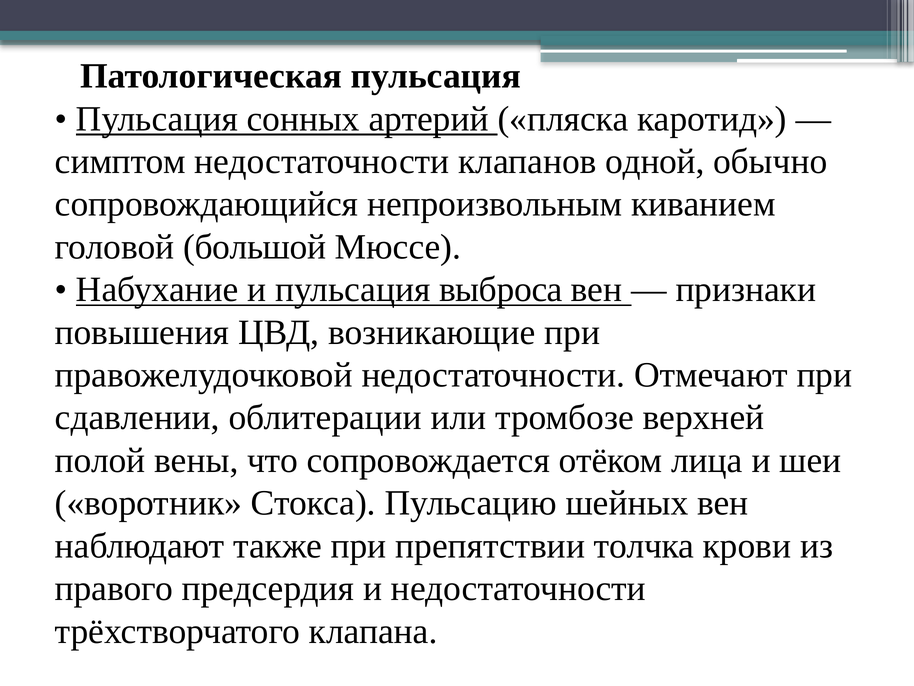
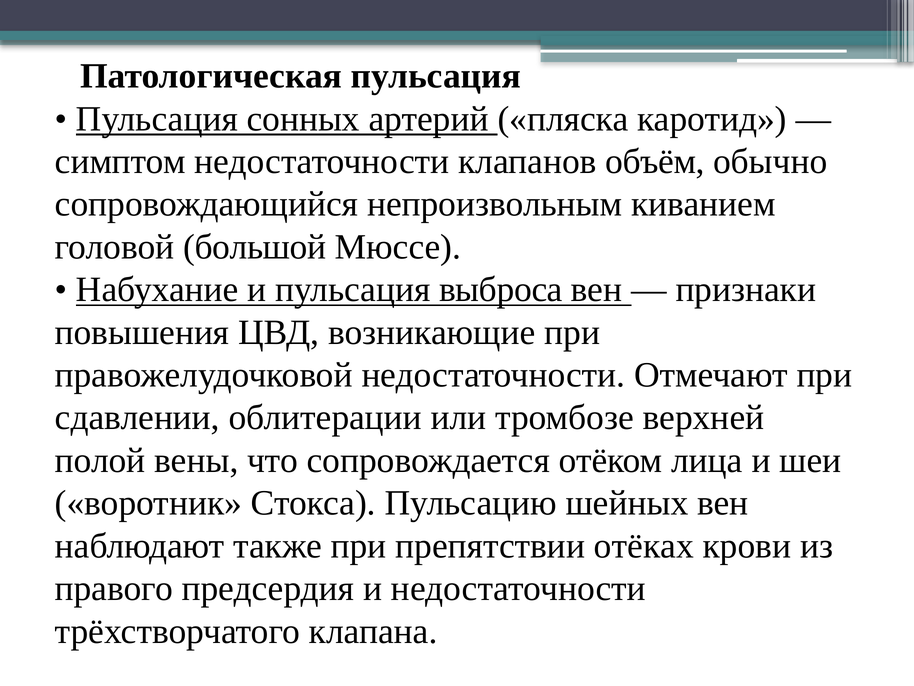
одной: одной -> объём (655, 161)
толчка: толчка -> отёках (644, 545)
